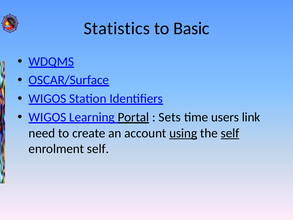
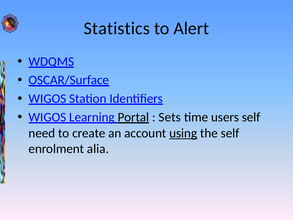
Basic: Basic -> Alert (191, 28)
users link: link -> self (251, 117)
self underline: present -> none (230, 133)
enrolment self: self -> alia (98, 149)
